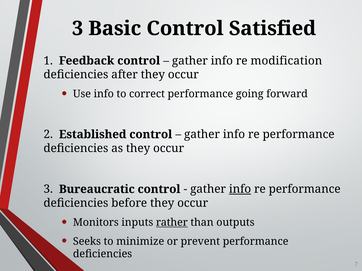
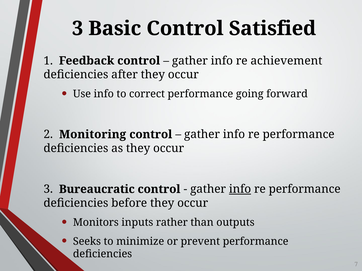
modification: modification -> achievement (286, 61)
Established: Established -> Monitoring (93, 135)
rather underline: present -> none (172, 223)
